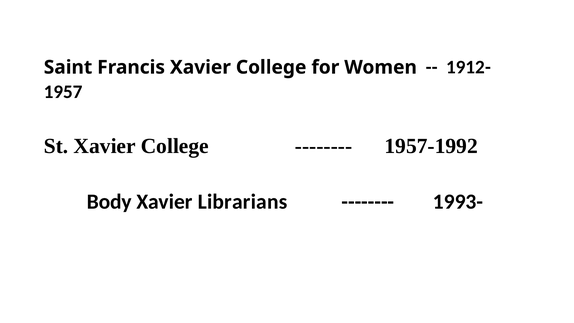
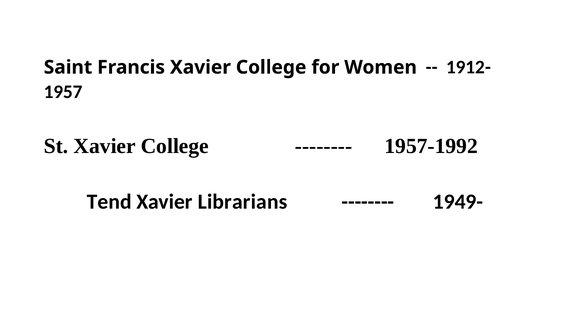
Body: Body -> Tend (109, 202)
1993-: 1993- -> 1949- (458, 202)
